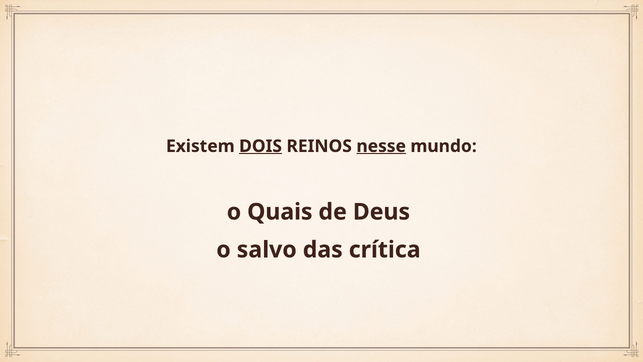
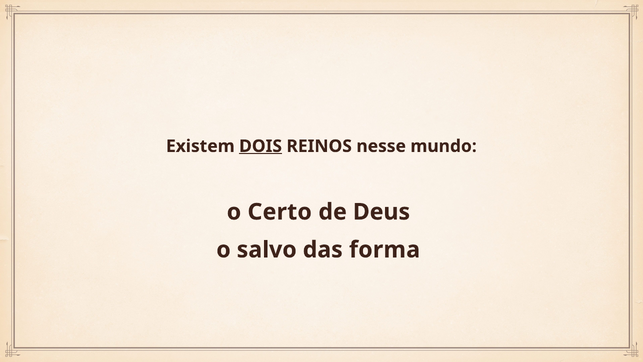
nesse underline: present -> none (381, 146)
Quais: Quais -> Certo (280, 212)
crítica: crítica -> forma (385, 250)
